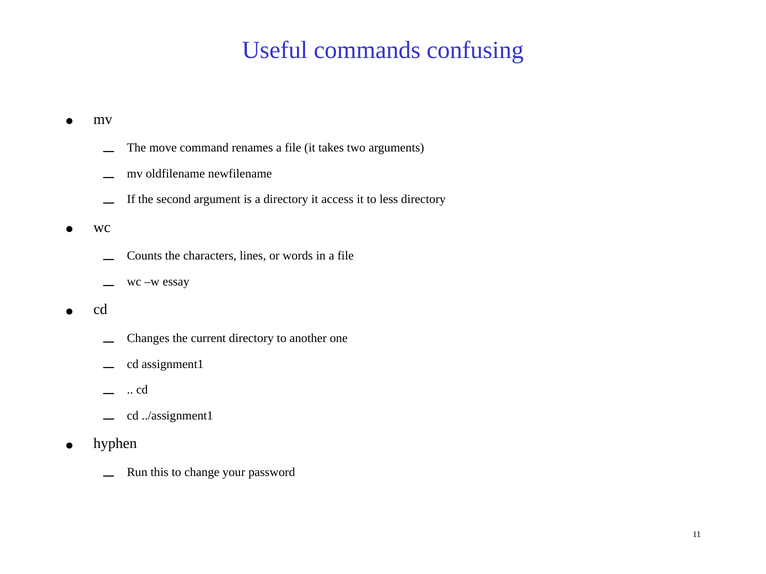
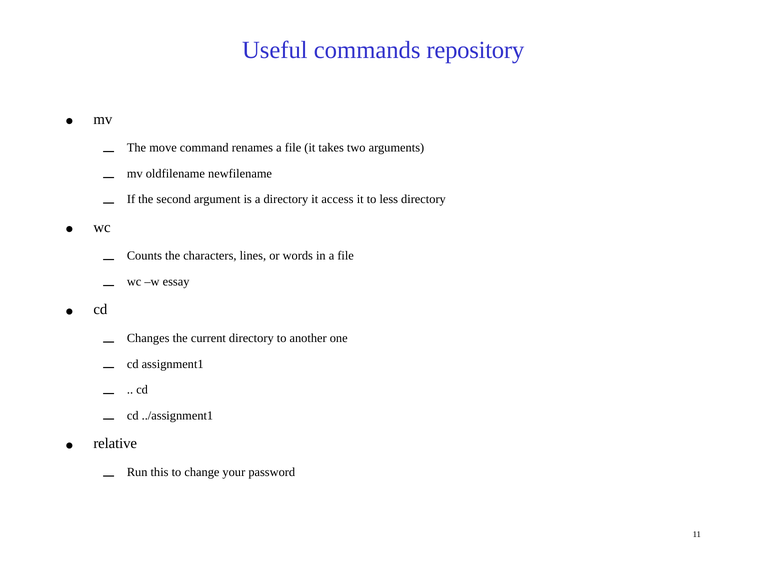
confusing: confusing -> repository (475, 50)
hyphen: hyphen -> relative (115, 444)
